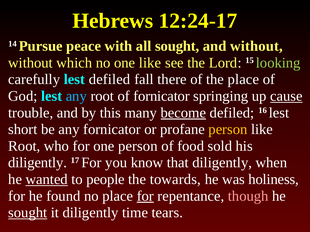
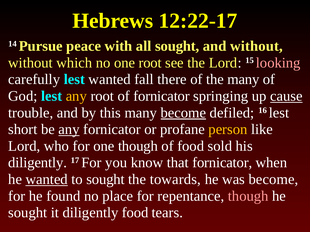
12:24-17: 12:24-17 -> 12:22-17 (198, 21)
one like: like -> root (150, 63)
looking colour: light green -> pink (278, 63)
lest defiled: defiled -> wanted (110, 80)
the place: place -> many (243, 80)
any colour: light blue -> yellow (76, 96)
any underline: none -> present (69, 130)
Root: Root -> Lord (24, 146)
one person: person -> though (138, 146)
that diligently: diligently -> fornicator (222, 163)
to people: people -> sought (106, 180)
was holiness: holiness -> become (273, 180)
for underline: present -> none (145, 196)
sought underline: present -> none (28, 213)
diligently time: time -> food (135, 213)
